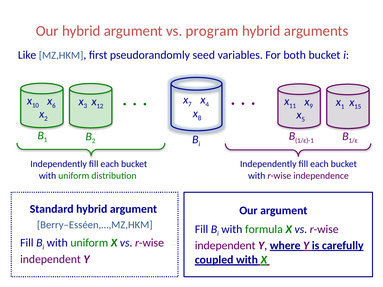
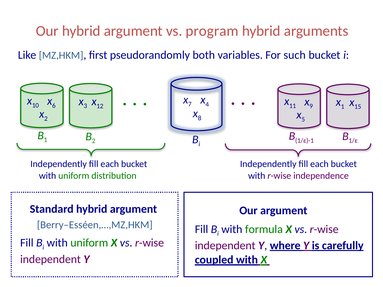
seed: seed -> both (204, 55)
both: both -> such (295, 55)
